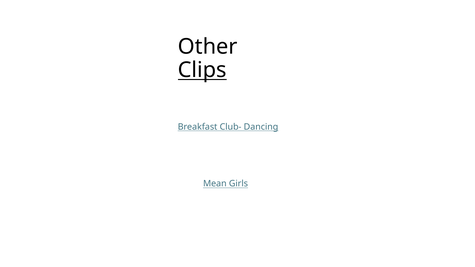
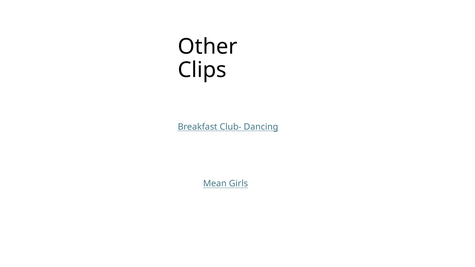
Clips underline: present -> none (202, 70)
